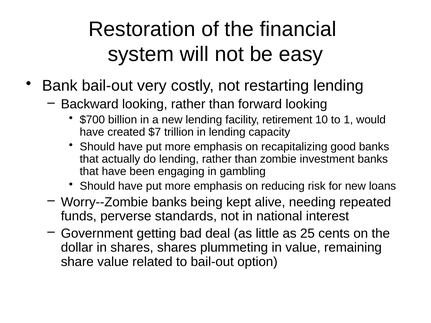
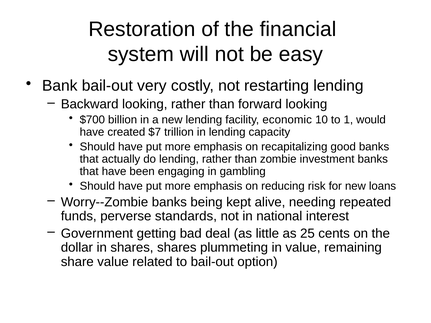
retirement: retirement -> economic (287, 120)
